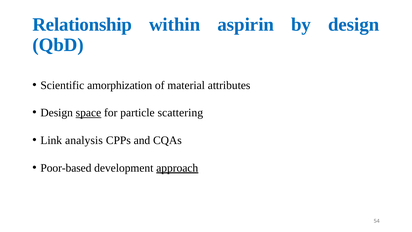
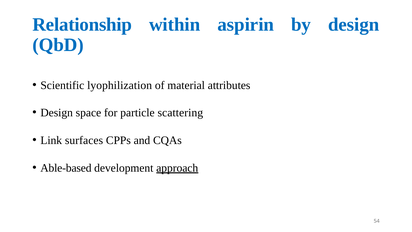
amorphization: amorphization -> lyophilization (120, 85)
space underline: present -> none (88, 113)
analysis: analysis -> surfaces (84, 140)
Poor-based: Poor-based -> Able-based (66, 168)
